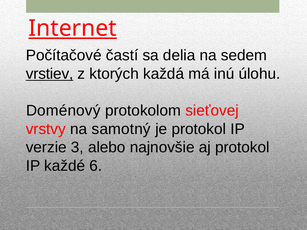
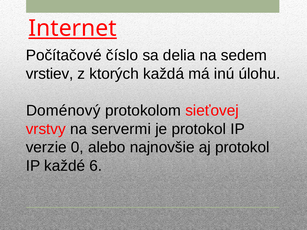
častí: častí -> číslo (122, 55)
vrstiev underline: present -> none (50, 74)
samotný: samotný -> servermi (121, 129)
3: 3 -> 0 (77, 148)
